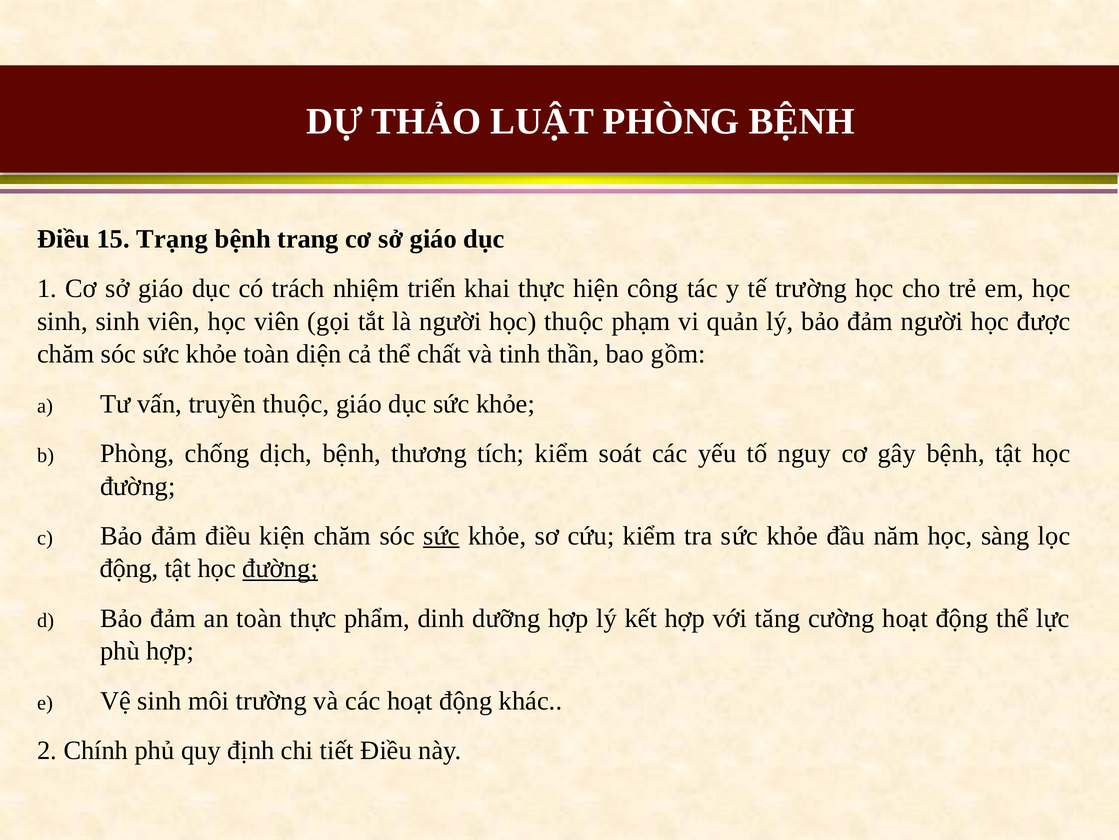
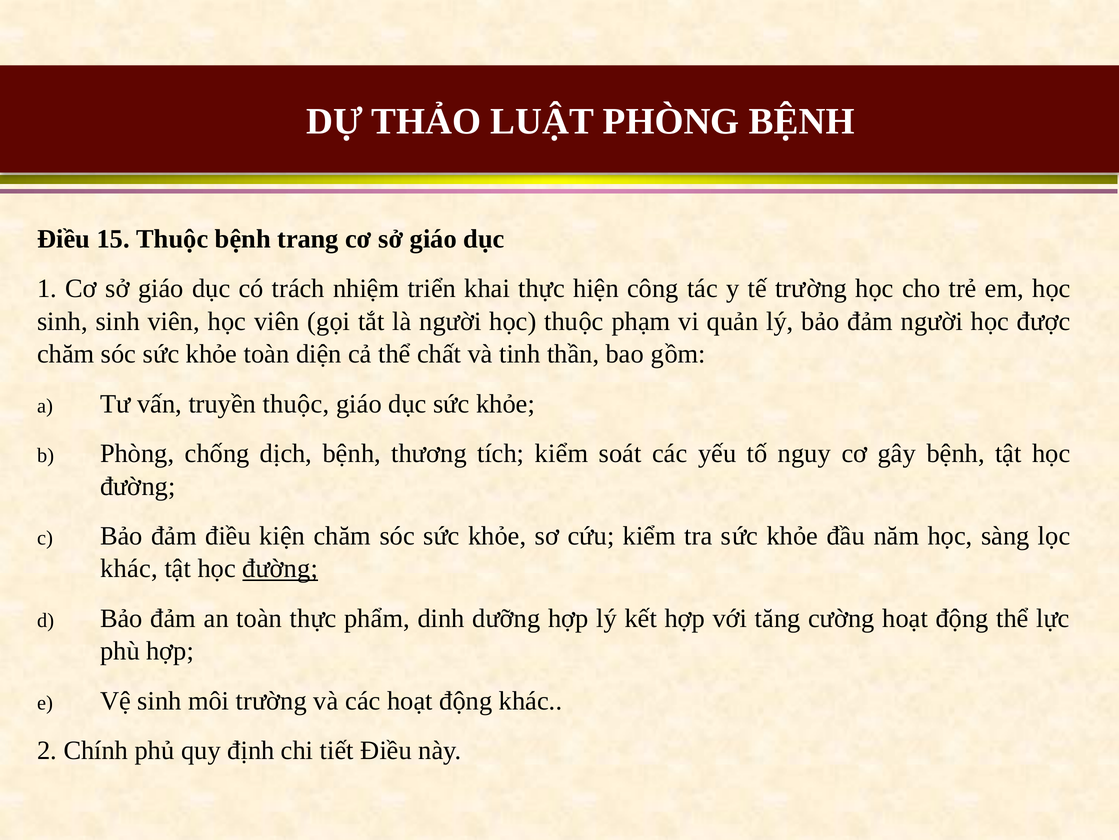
15 Trạng: Trạng -> Thuộc (172, 239)
sức underline: present -> none (441, 535)
động: động -> khác (129, 568)
